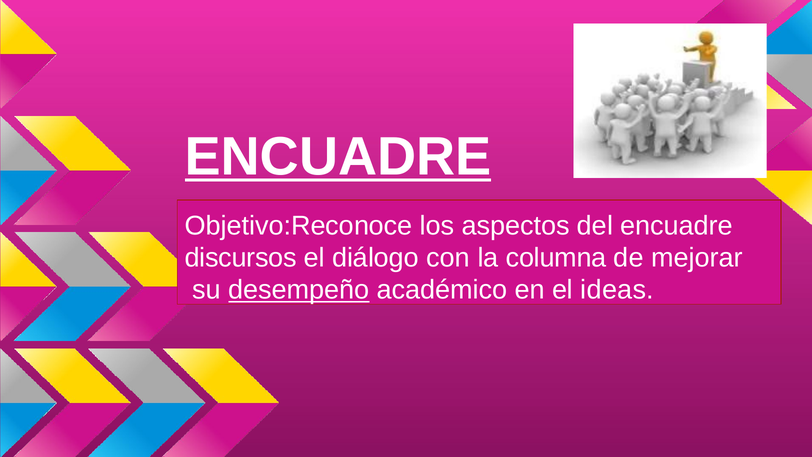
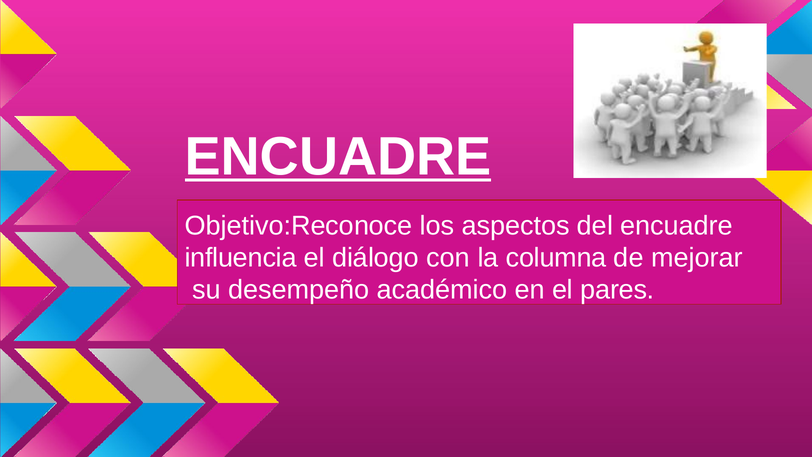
discursos: discursos -> influencia (241, 258)
desempeño underline: present -> none (299, 290)
ideas: ideas -> pares (617, 290)
